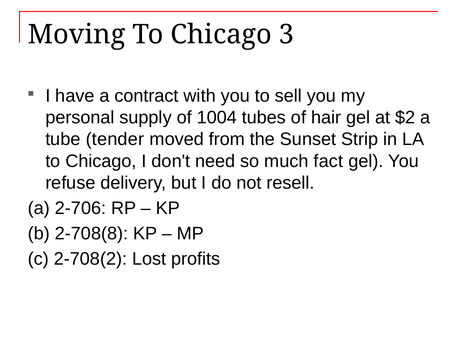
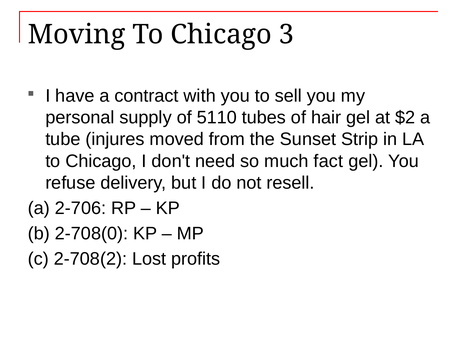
1004: 1004 -> 5110 (217, 118)
tender: tender -> injures (115, 139)
2-708(8: 2-708(8 -> 2-708(0 (92, 233)
